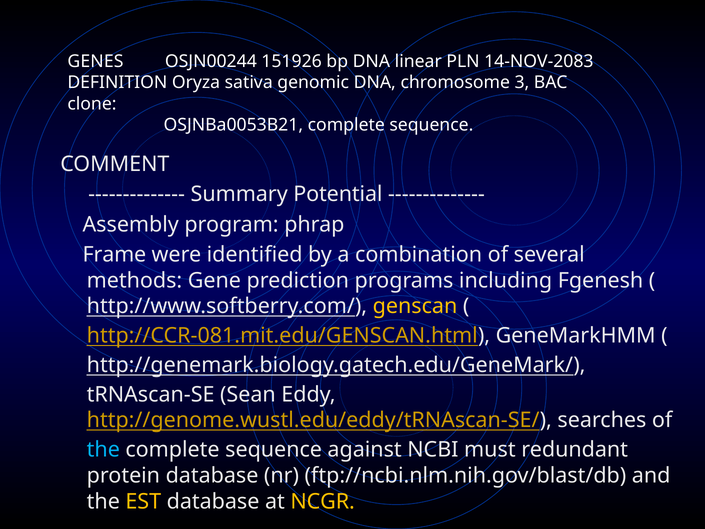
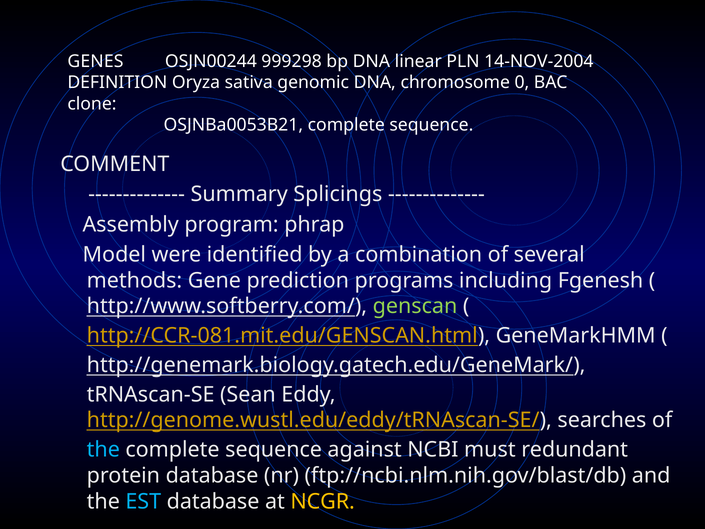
151926: 151926 -> 999298 (292, 61)
14-NOV-2083: 14-NOV-2083 -> 14-NOV-2004 (539, 61)
3: 3 -> 0 (522, 83)
Potential: Potential -> Splicings (338, 194)
Frame: Frame -> Model (114, 255)
genscan colour: yellow -> light green (415, 306)
EST colour: yellow -> light blue (143, 501)
